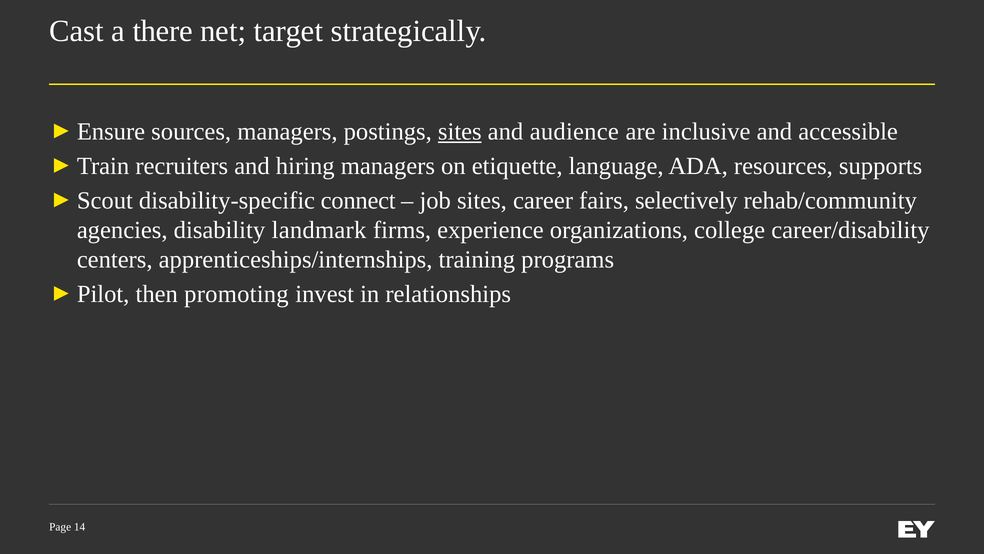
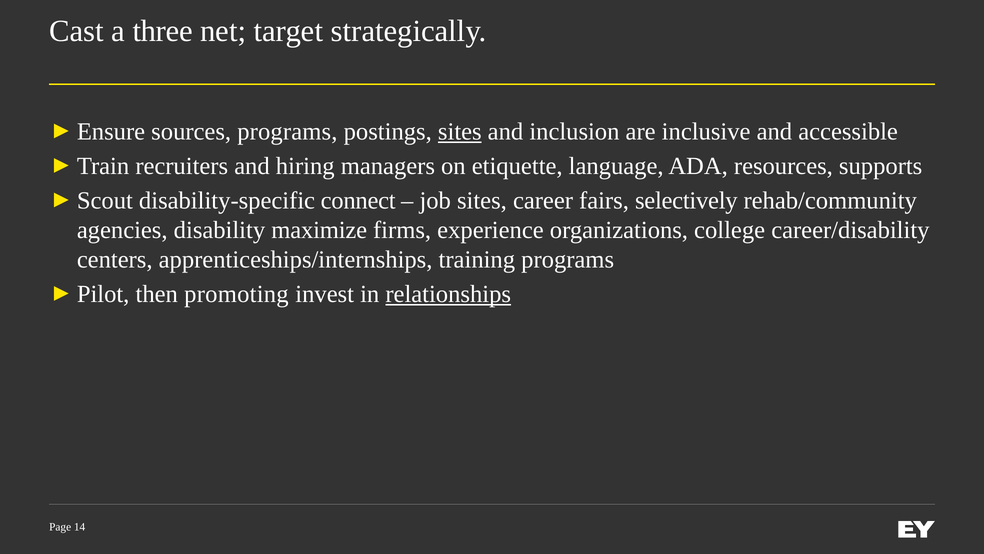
there: there -> three (163, 31)
sources managers: managers -> programs (287, 132)
audience: audience -> inclusion (574, 132)
landmark: landmark -> maximize (319, 230)
relationships underline: none -> present (448, 294)
